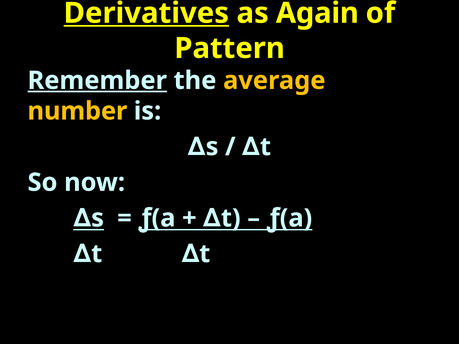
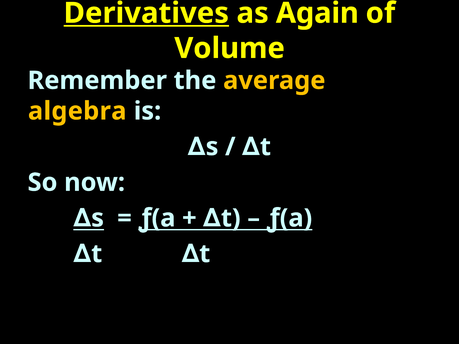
Pattern: Pattern -> Volume (230, 48)
Remember underline: present -> none (97, 81)
number: number -> algebra (77, 111)
